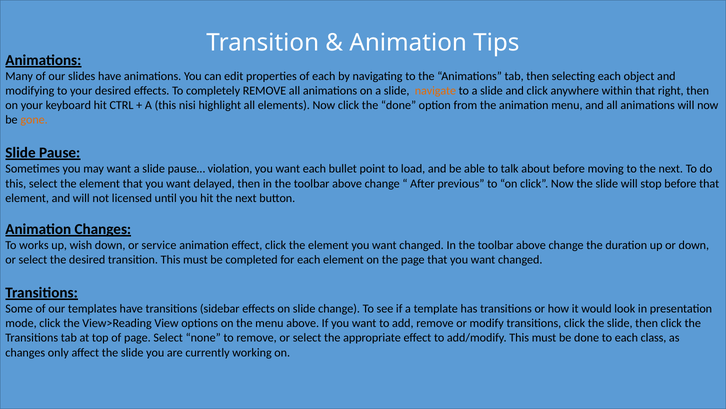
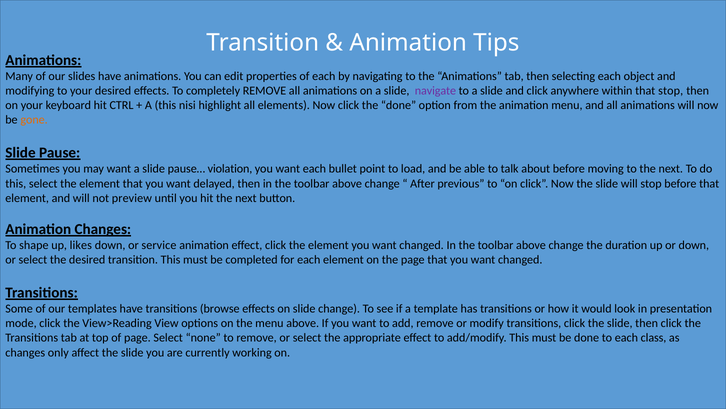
navigate colour: orange -> purple (435, 91)
that right: right -> stop (671, 91)
licensed: licensed -> preview (132, 198)
works: works -> shape (34, 245)
wish: wish -> likes (81, 245)
sidebar: sidebar -> browse (220, 308)
